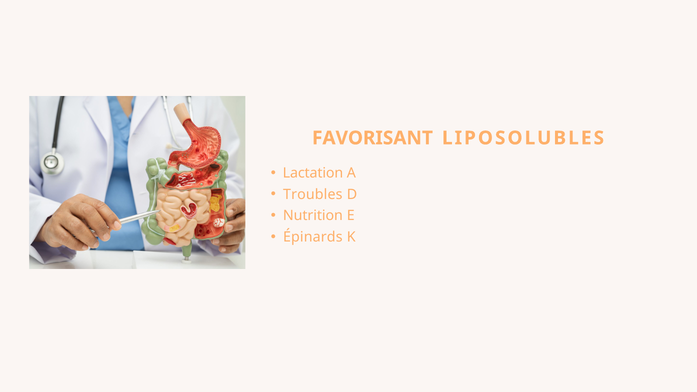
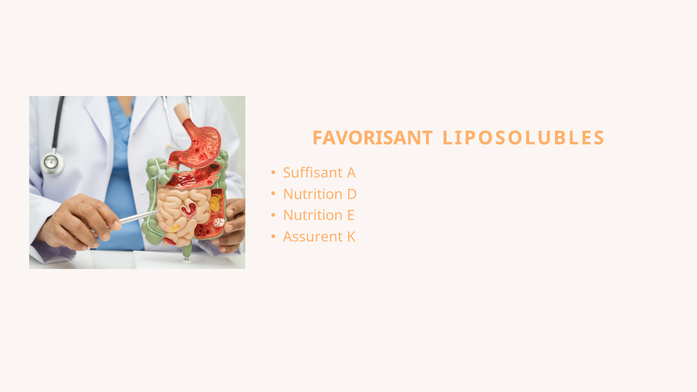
Lactation: Lactation -> Suffisant (313, 173)
Troubles: Troubles -> Nutrition (313, 194)
Épinards: Épinards -> Assurent (313, 237)
